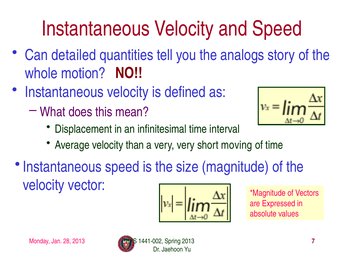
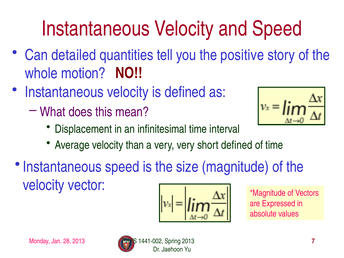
analogs: analogs -> positive (242, 55)
short moving: moving -> defined (237, 145)
